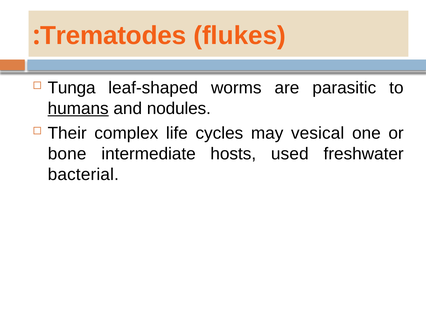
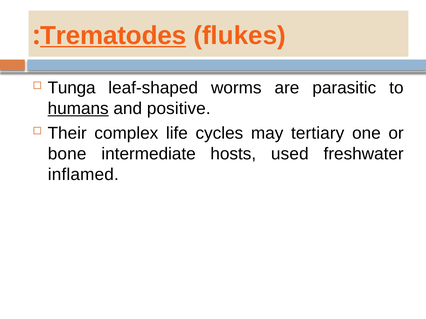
Trematodes underline: none -> present (113, 36)
nodules: nodules -> positive (179, 109)
vesical: vesical -> tertiary (318, 133)
bacterial: bacterial -> inflamed (83, 175)
